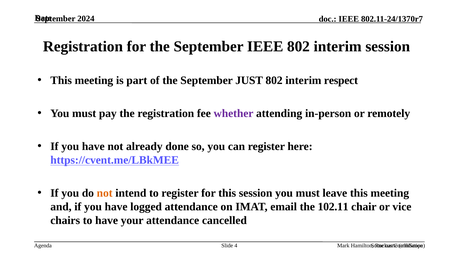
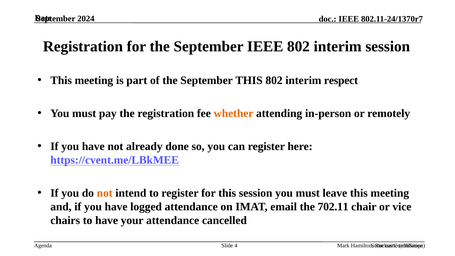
September JUST: JUST -> THIS (249, 80)
whether colour: purple -> orange (234, 113)
102.11: 102.11 -> 702.11 (333, 207)
